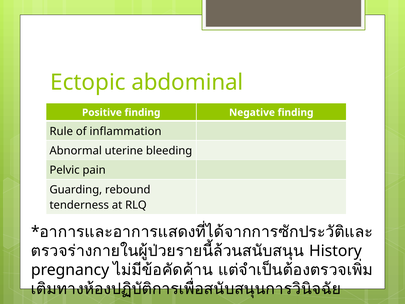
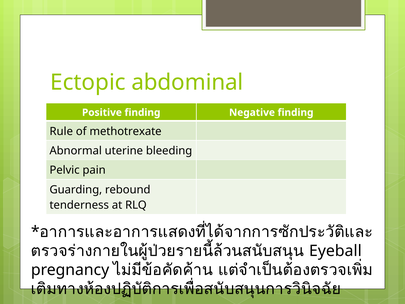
inflammation: inflammation -> methotrexate (126, 131)
History: History -> Eyeball (335, 251)
